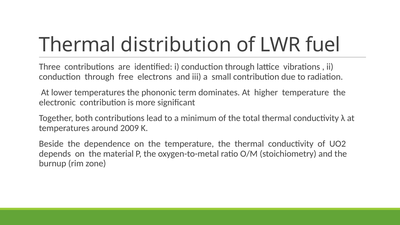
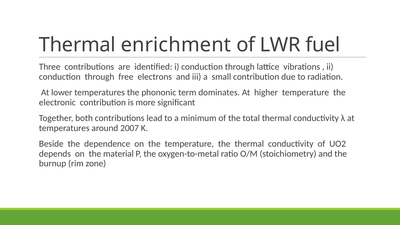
distribution: distribution -> enrichment (176, 45)
2009: 2009 -> 2007 (130, 128)
